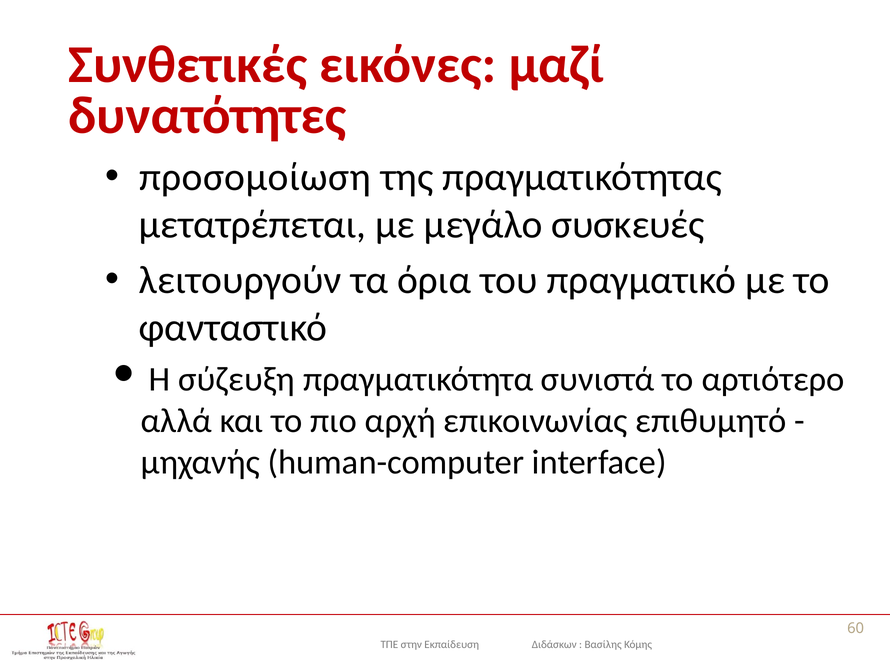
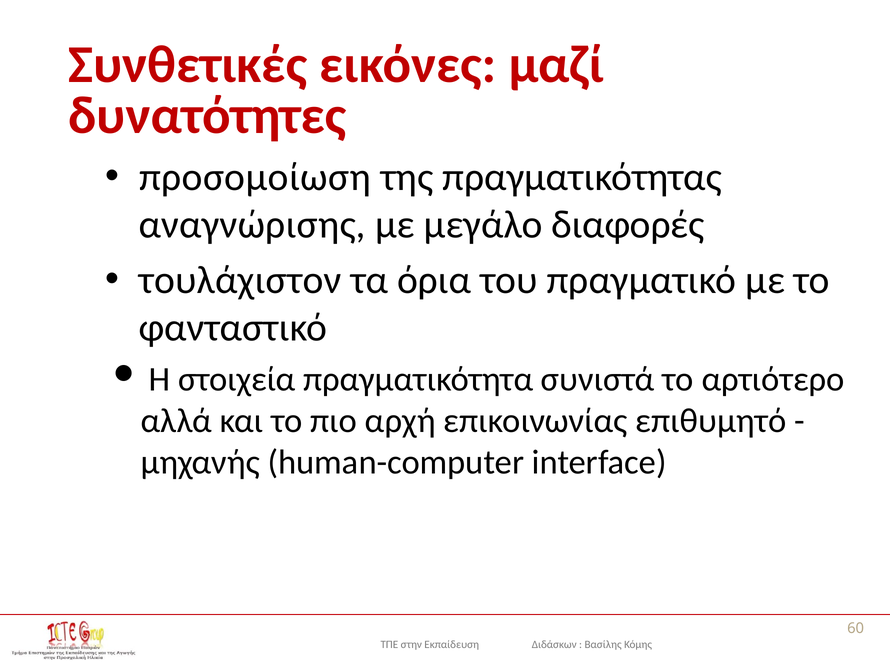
μετατρέπεται: μετατρέπεται -> αναγνώρισης (252, 224)
συσκευές: συσκευές -> διαφορές (628, 224)
λειτουργούν: λειτουργούν -> τουλάχιστον (240, 280)
σύζευξη: σύζευξη -> στοιχεία (237, 379)
